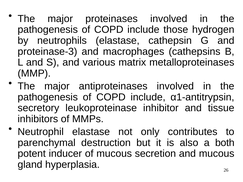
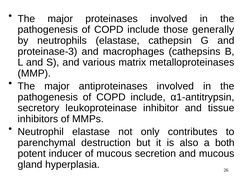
hydrogen: hydrogen -> generally (213, 30)
